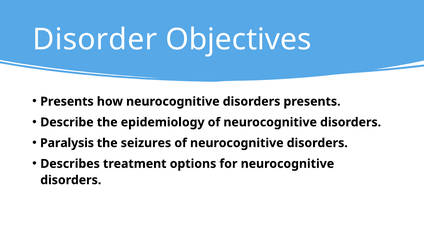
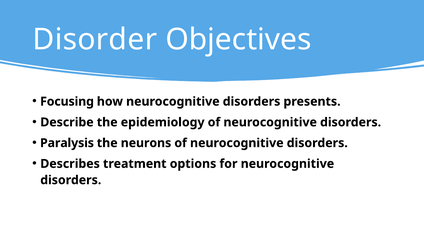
Presents: Presents -> Focusing (67, 101)
seizures: seizures -> neurons (146, 143)
